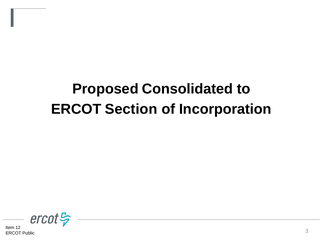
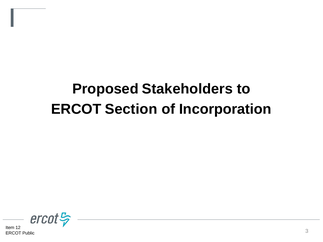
Consolidated: Consolidated -> Stakeholders (187, 89)
